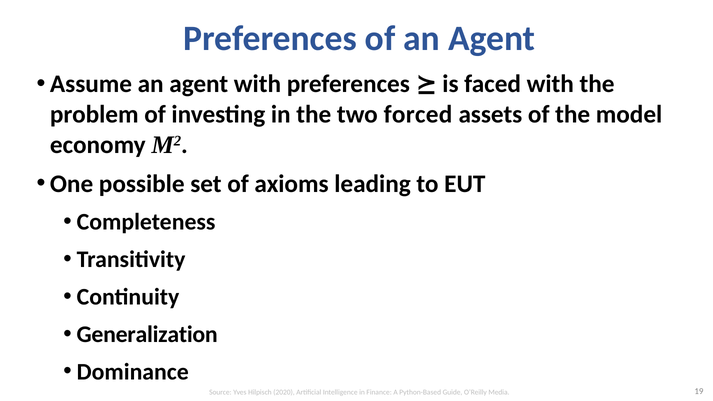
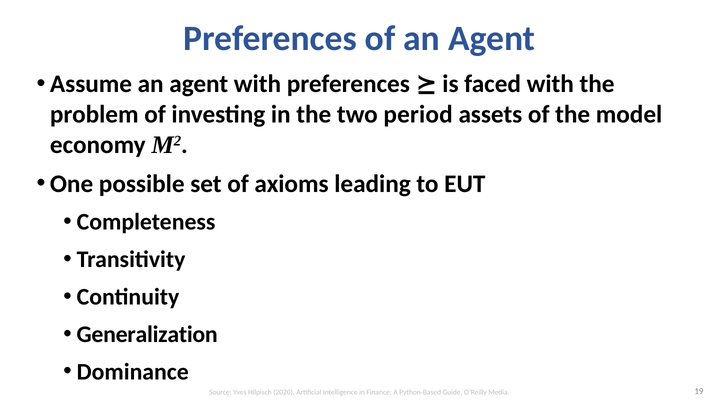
forced: forced -> period (418, 114)
